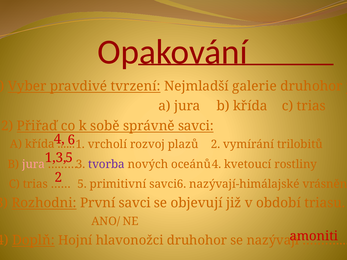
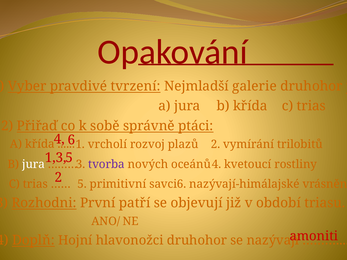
správně savci: savci -> ptáci (196, 126)
jura colour: pink -> white (34, 164)
První savci: savci -> patří (135, 203)
